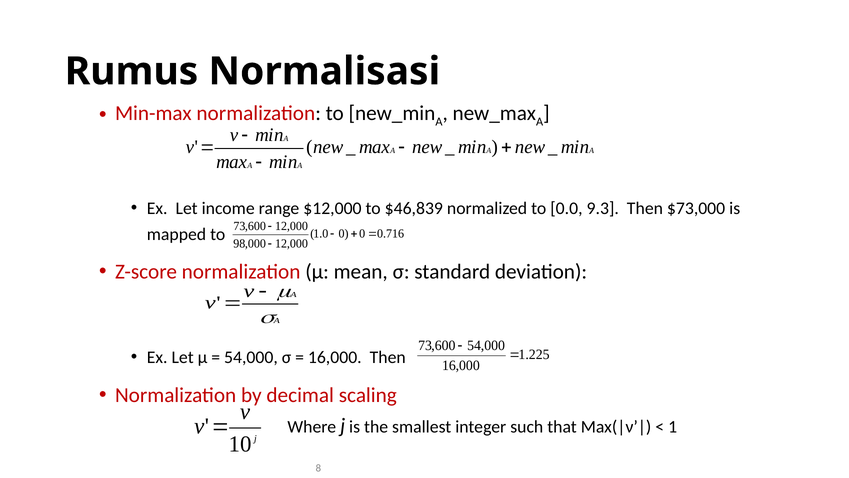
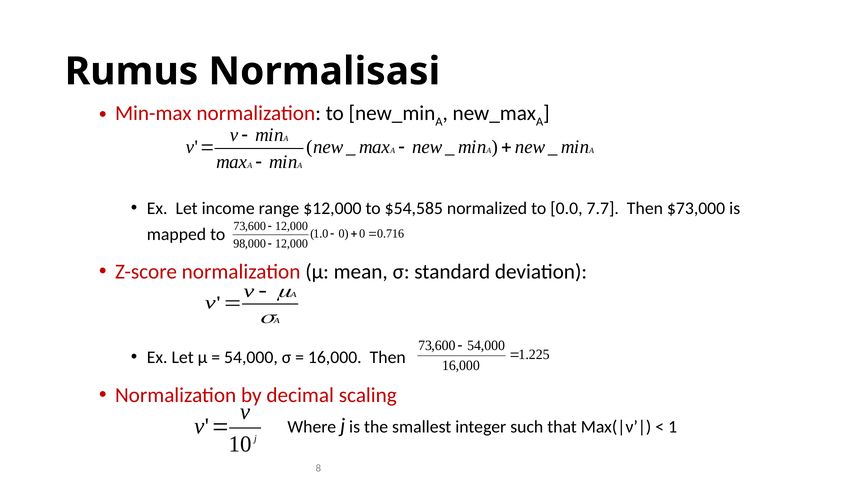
$46,839: $46,839 -> $54,585 (414, 208)
9.3: 9.3 -> 7.7 (603, 208)
